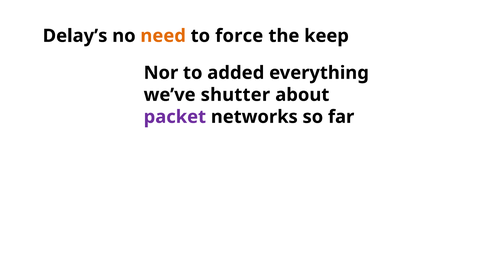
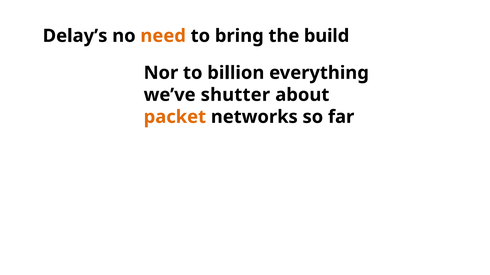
force: force -> bring (239, 36)
keep: keep -> build (327, 36)
added: added -> billion (236, 73)
packet colour: purple -> orange (175, 117)
